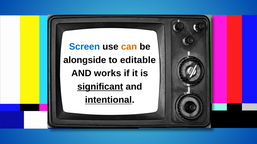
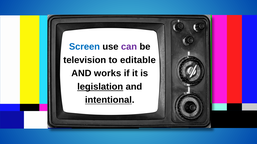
can colour: orange -> purple (129, 47)
alongside: alongside -> television (85, 60)
significant: significant -> legislation (100, 87)
